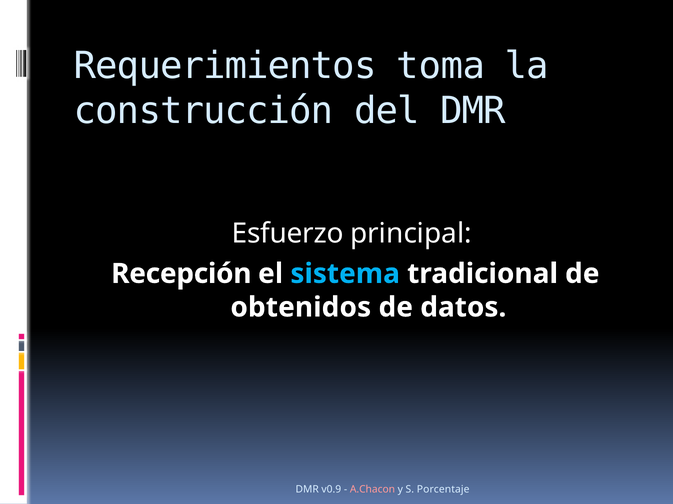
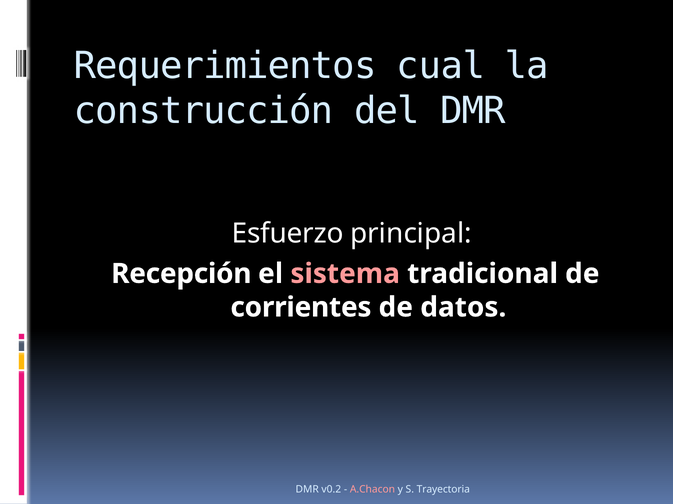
toma: toma -> cual (441, 66)
sistema colour: light blue -> pink (345, 274)
obtenidos: obtenidos -> corrientes (301, 308)
v0.9: v0.9 -> v0.2 (331, 490)
Porcentaje: Porcentaje -> Trayectoria (443, 490)
